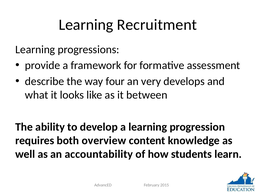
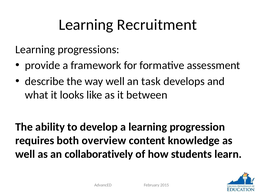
way four: four -> well (115, 81)
very: very -> task (151, 81)
accountability: accountability -> collaboratively (99, 154)
